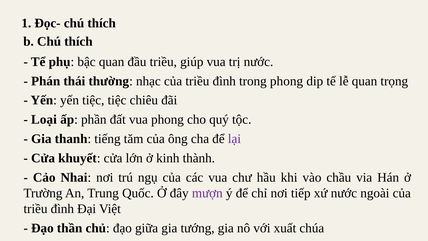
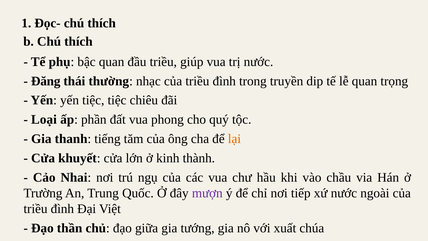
Phán: Phán -> Đăng (46, 81)
trong phong: phong -> truyền (287, 81)
lại colour: purple -> orange (234, 139)
